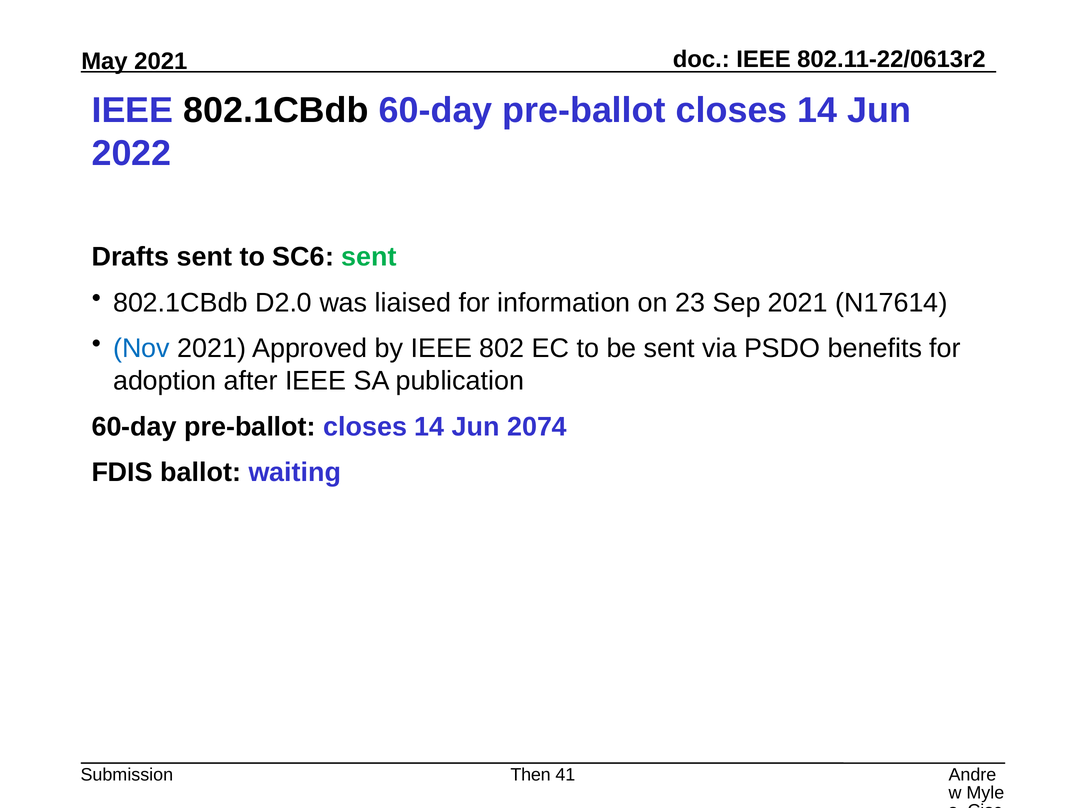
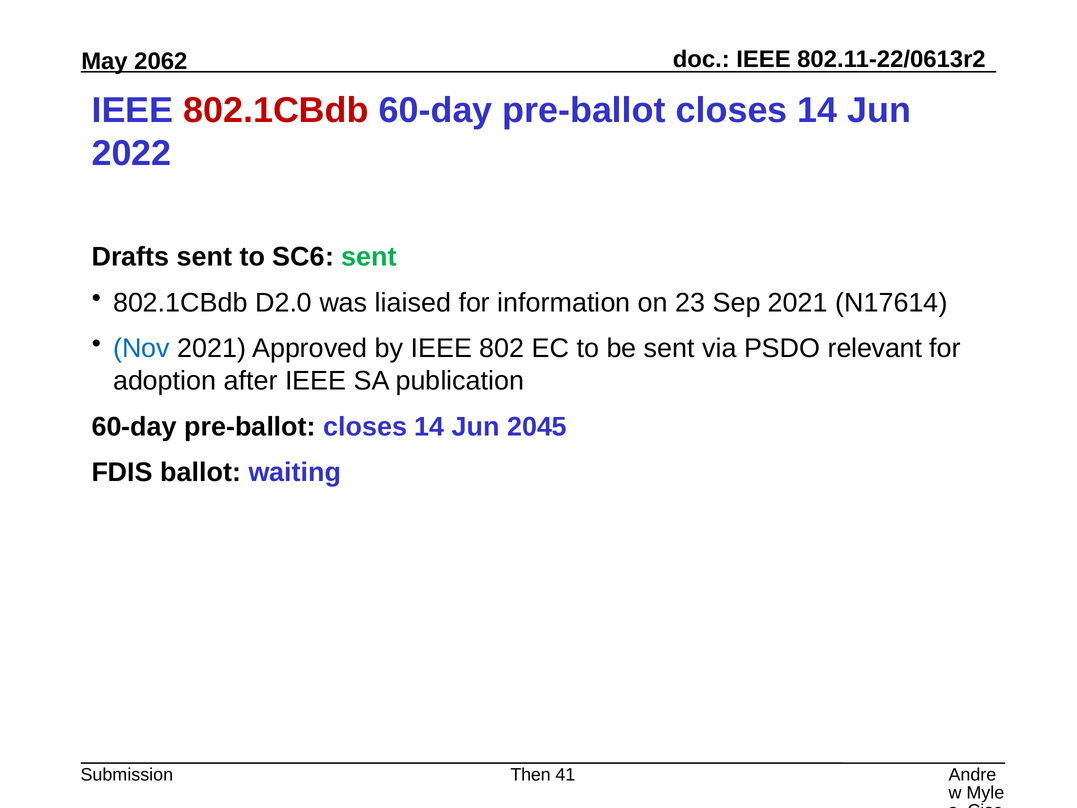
2021: 2021 -> 2062 (161, 61)
802.1CBdb colour: black -> red (276, 110)
benefits: benefits -> relevant (875, 348)
2074: 2074 -> 2045 (537, 426)
